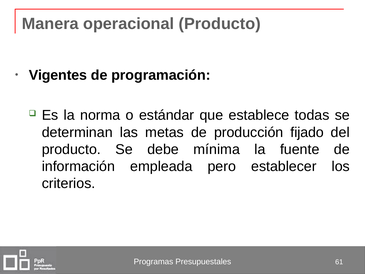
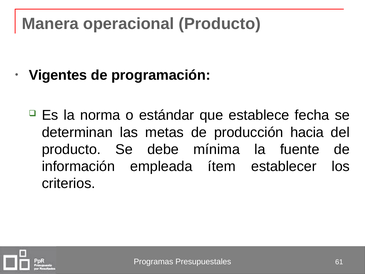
todas: todas -> fecha (312, 115)
fijado: fijado -> hacia (307, 132)
pero: pero -> ítem (222, 166)
